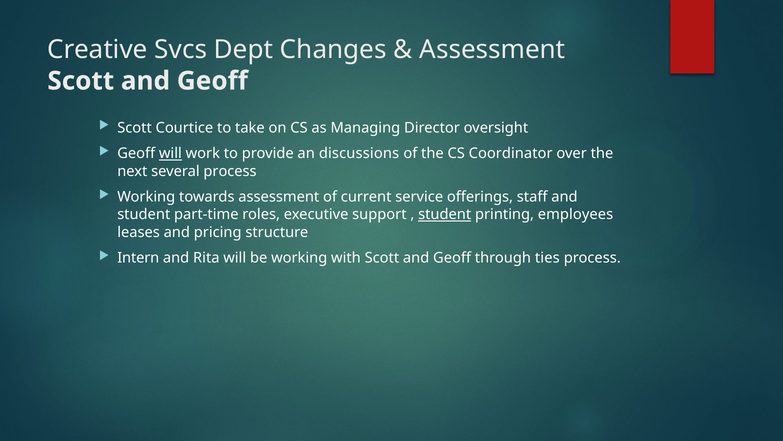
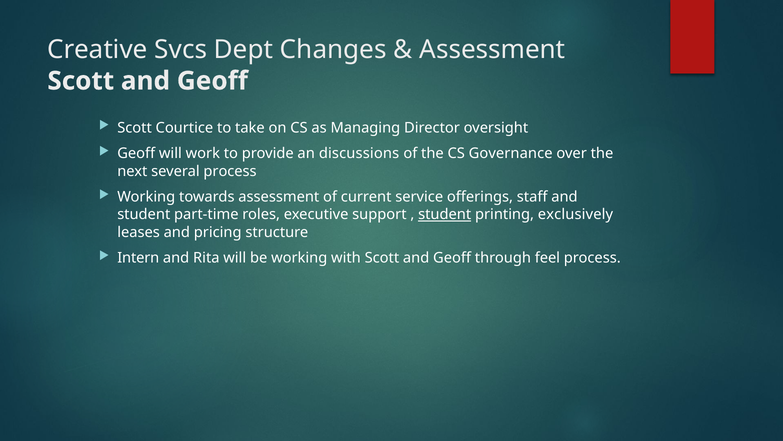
will underline: present -> none (170, 153)
Coordinator: Coordinator -> Governance (511, 153)
employees: employees -> exclusively (575, 214)
ties: ties -> feel (547, 258)
